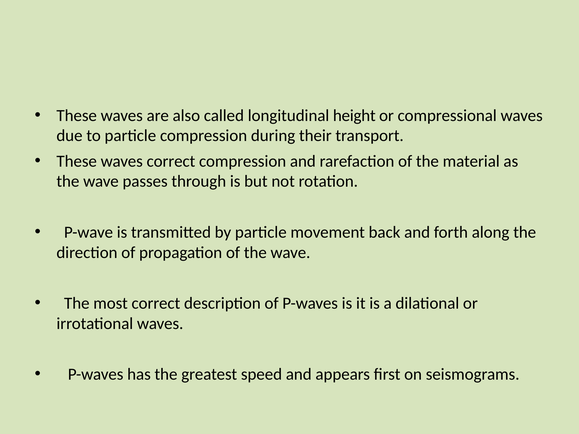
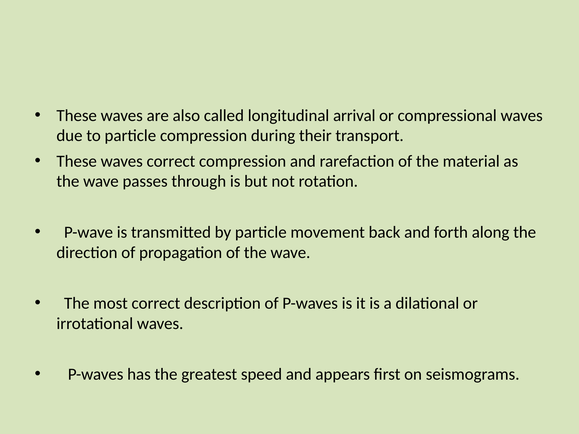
height: height -> arrival (354, 116)
